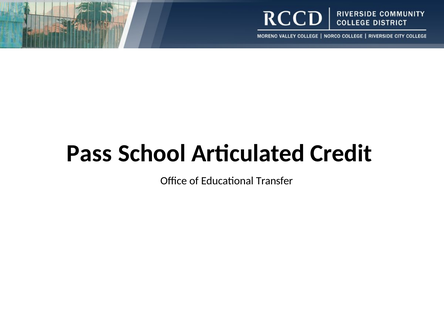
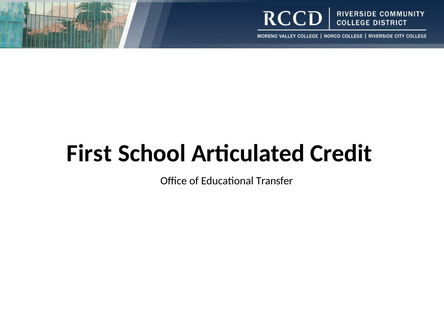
Pass: Pass -> First (89, 153)
